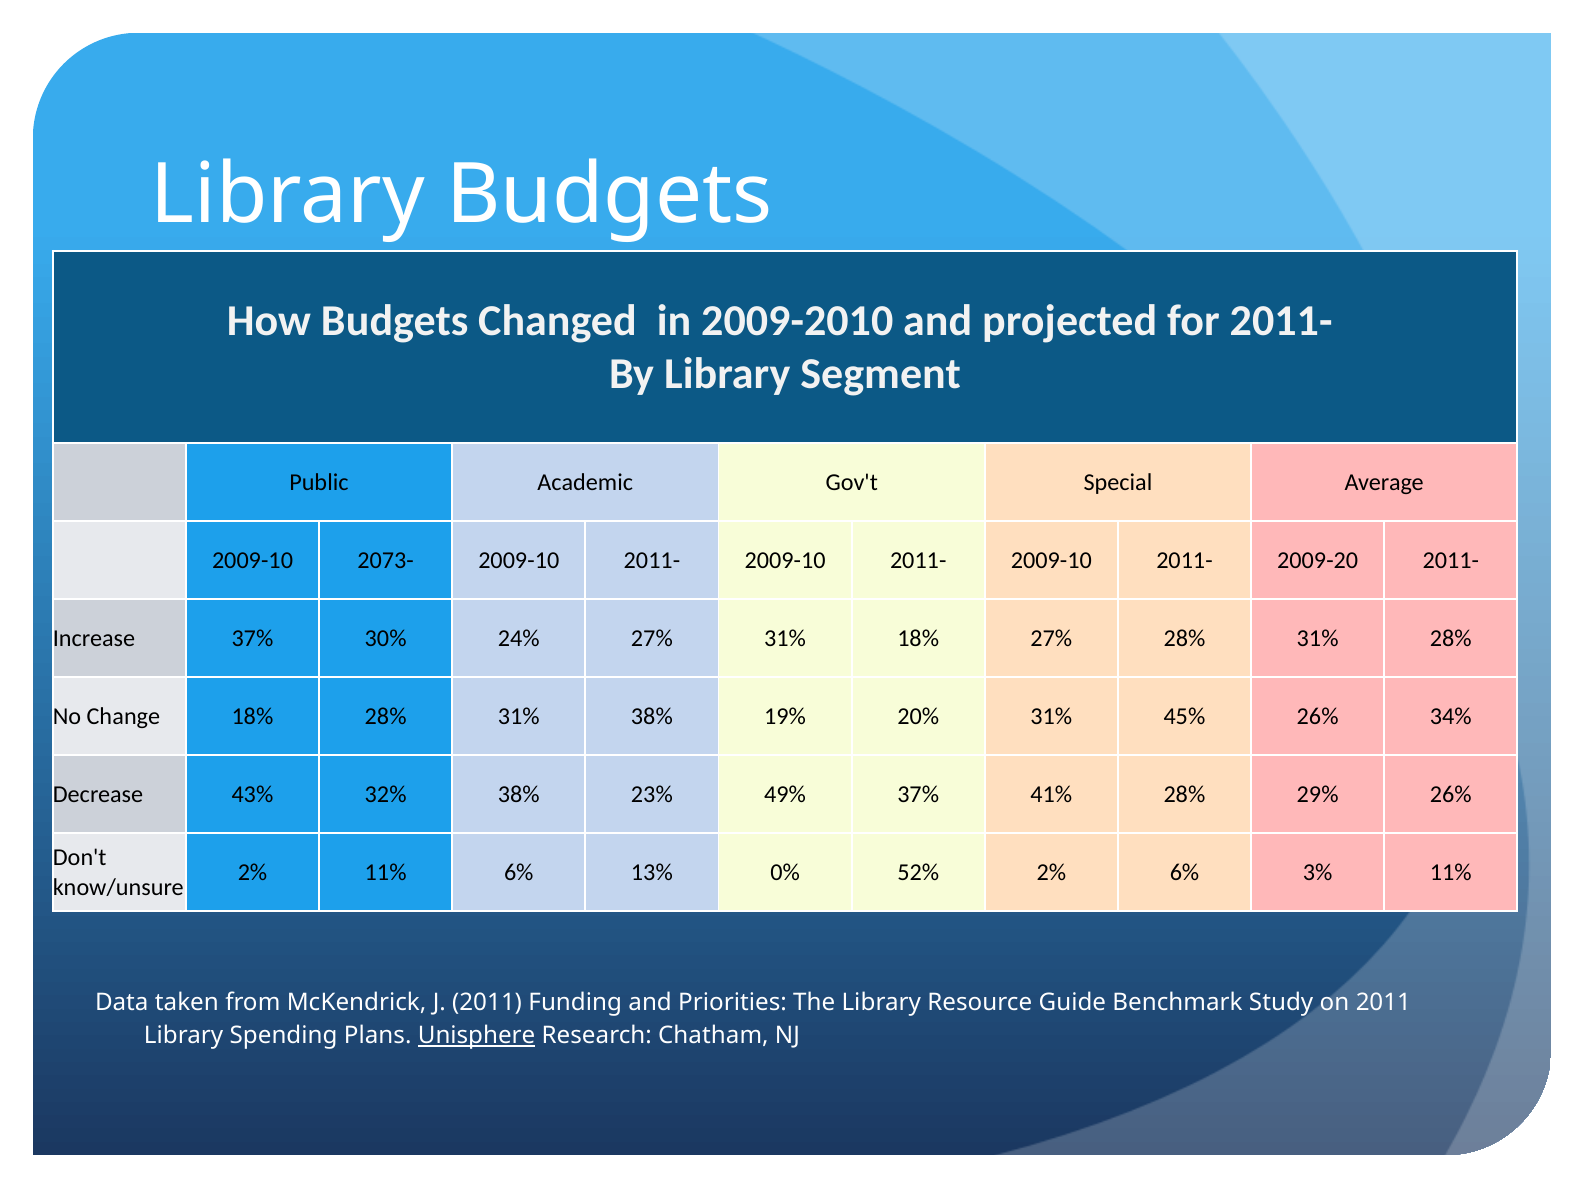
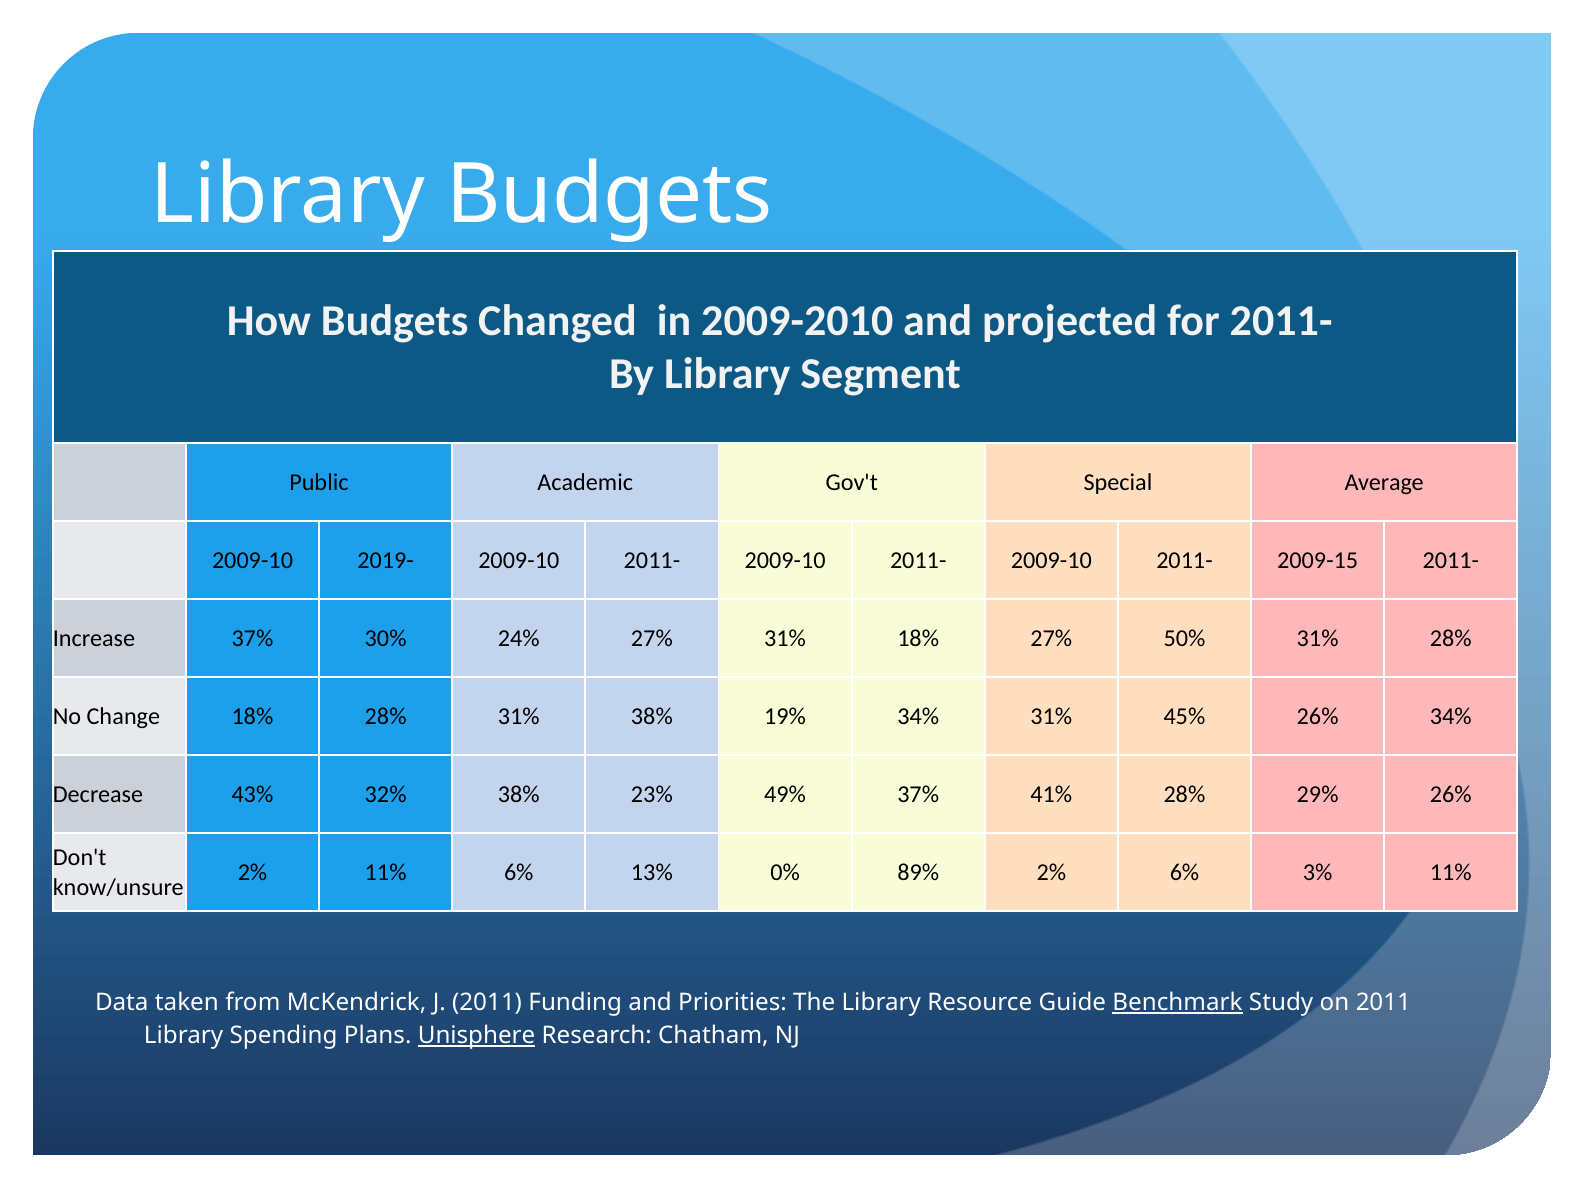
2073-: 2073- -> 2019- (386, 560)
2009-20: 2009-20 -> 2009-15 (1318, 560)
27% 28%: 28% -> 50% (1184, 638)
19% 20%: 20% -> 34% (918, 716)
52%: 52% -> 89% (918, 872)
Benchmark underline: none -> present (1177, 1003)
